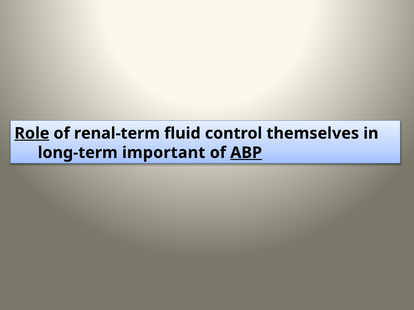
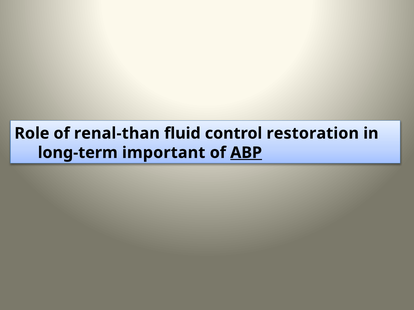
Role underline: present -> none (32, 134)
renal-term: renal-term -> renal-than (117, 134)
themselves: themselves -> restoration (313, 134)
